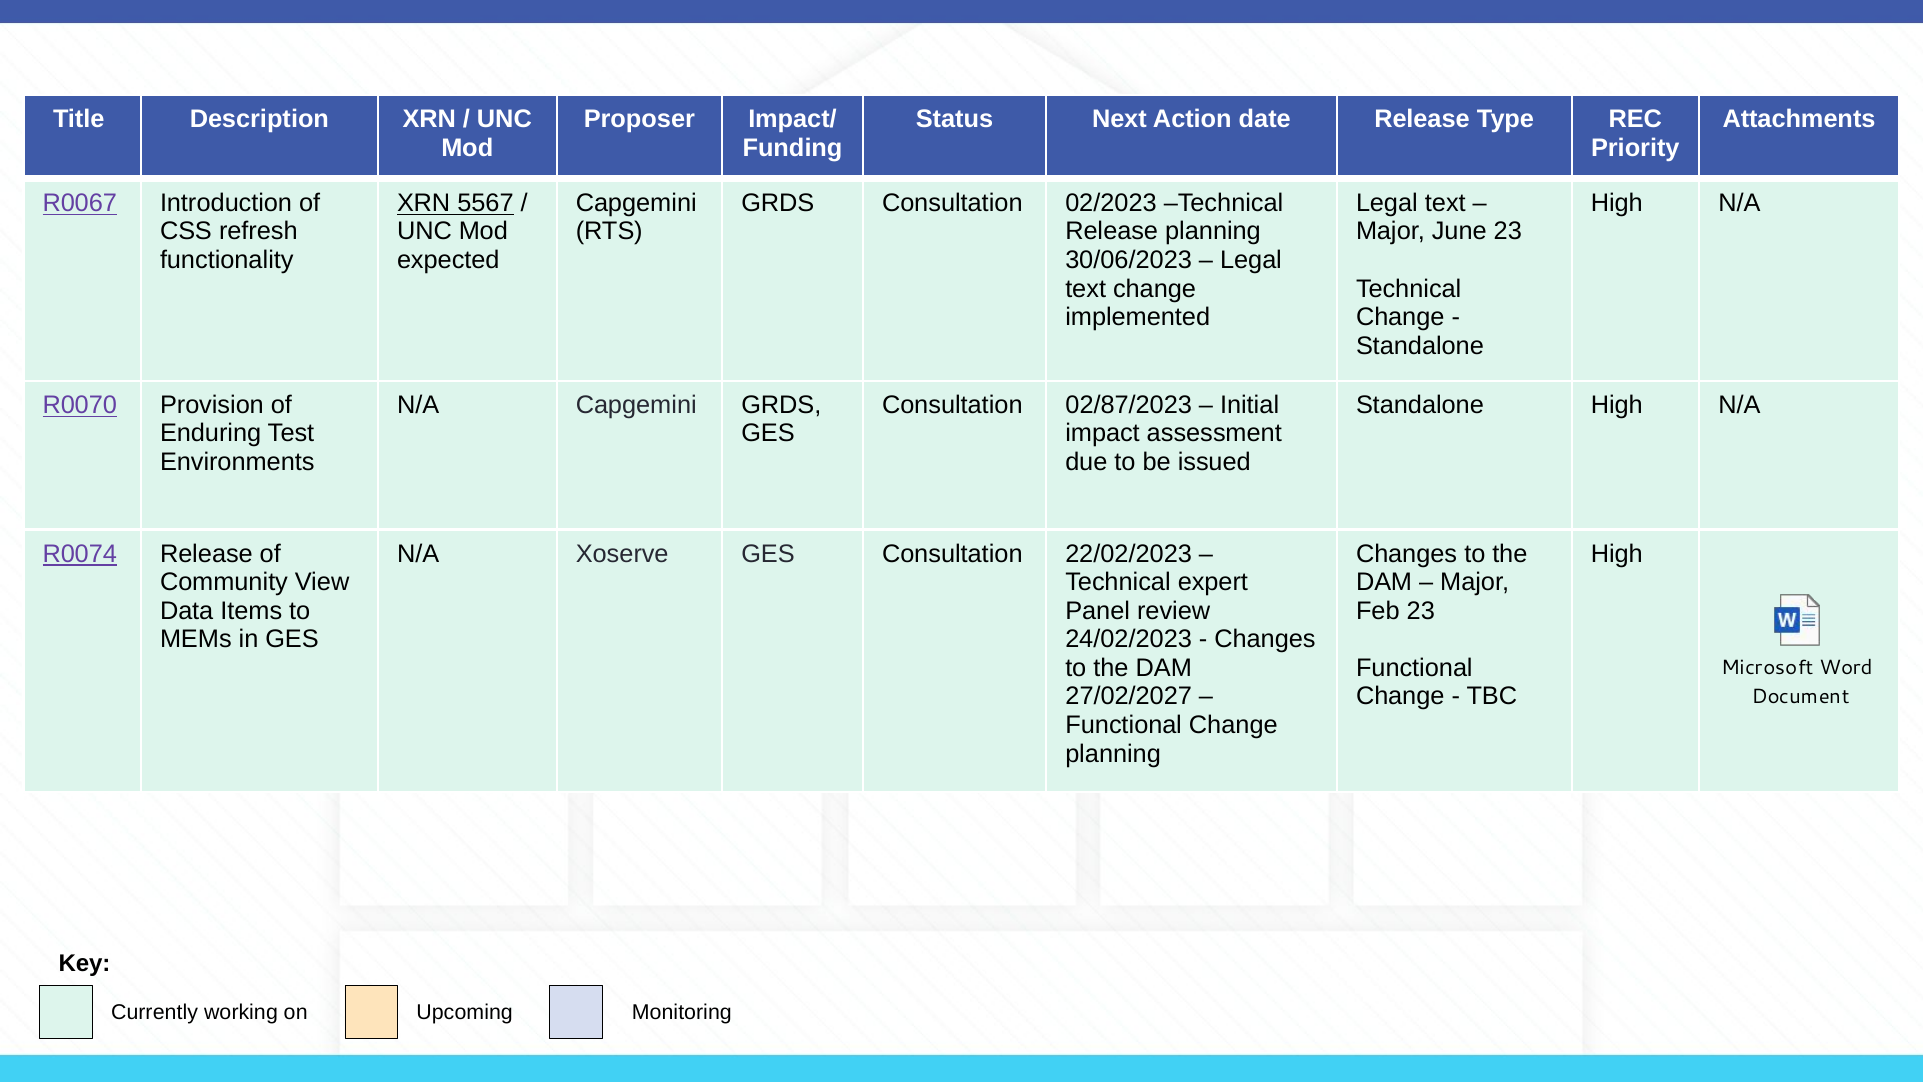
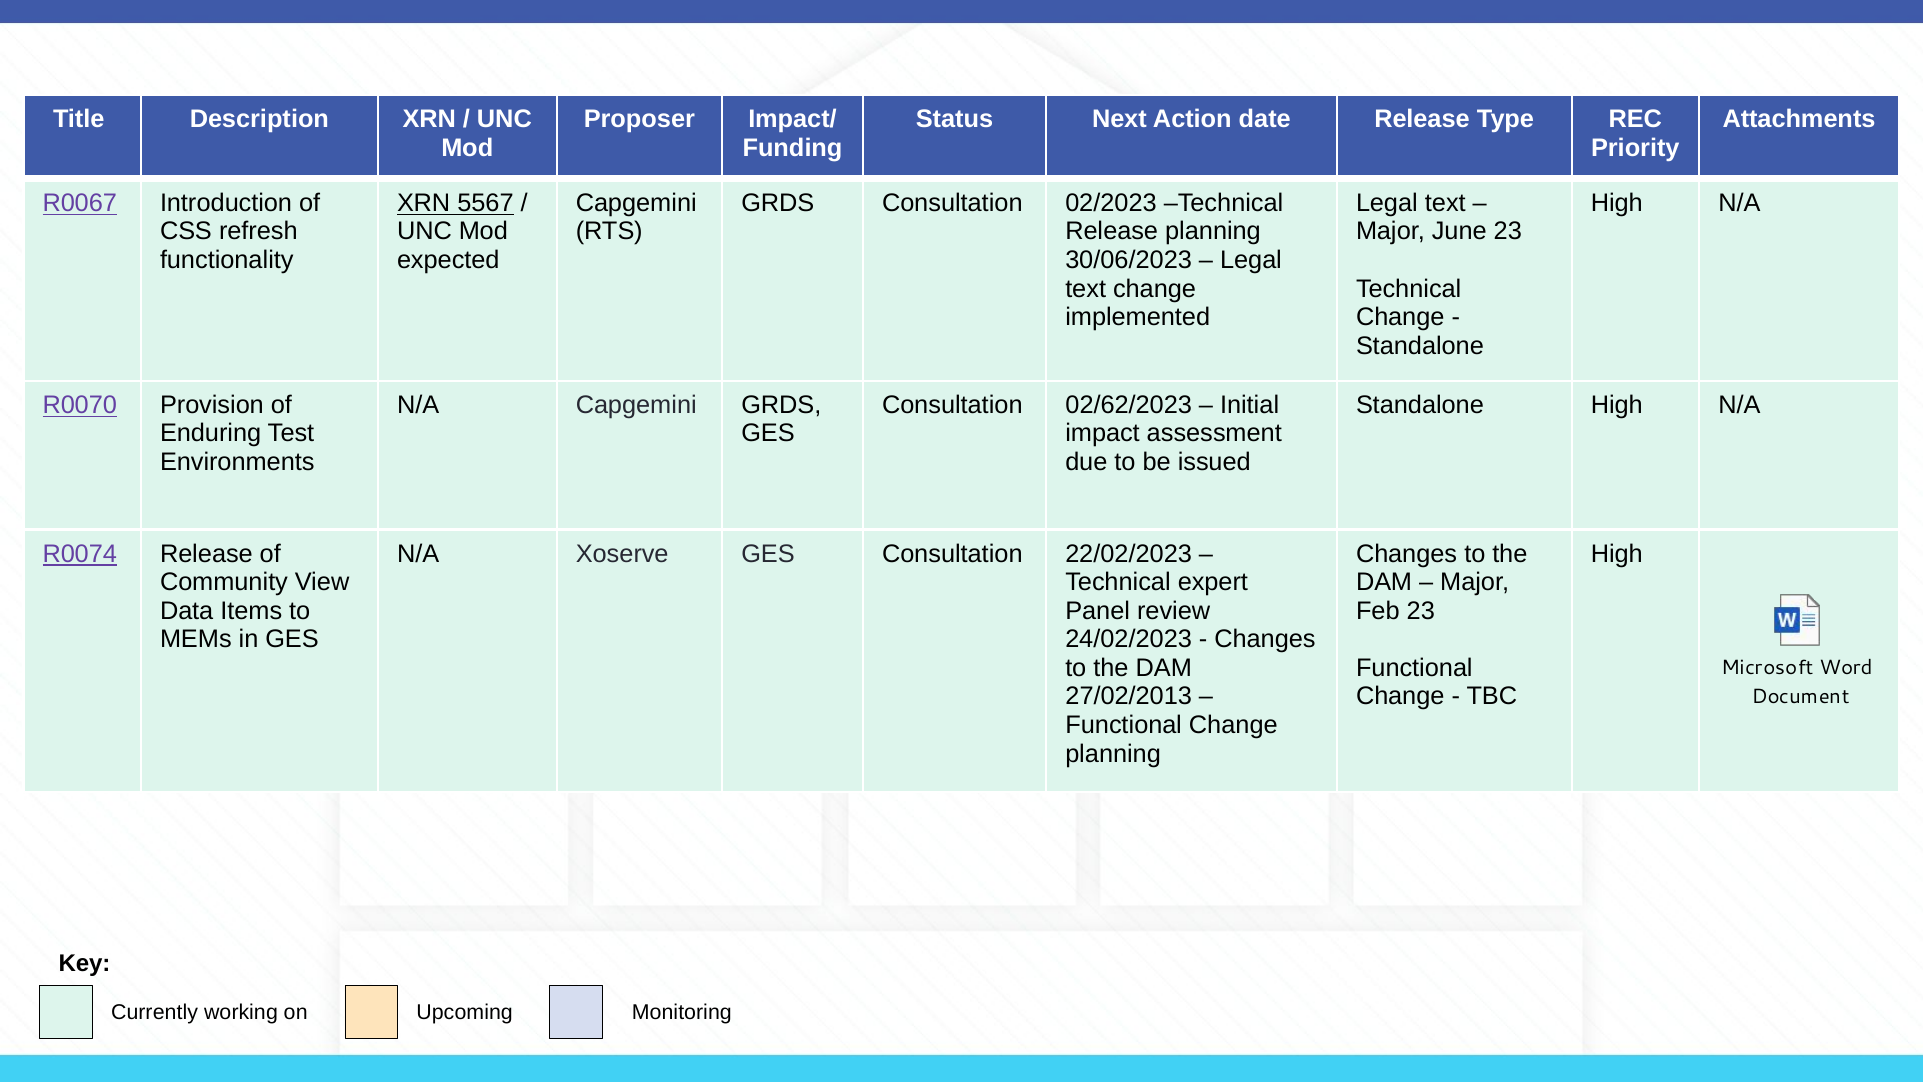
02/87/2023: 02/87/2023 -> 02/62/2023 (1129, 405)
27/02/2027: 27/02/2027 -> 27/02/2013 (1129, 696)
